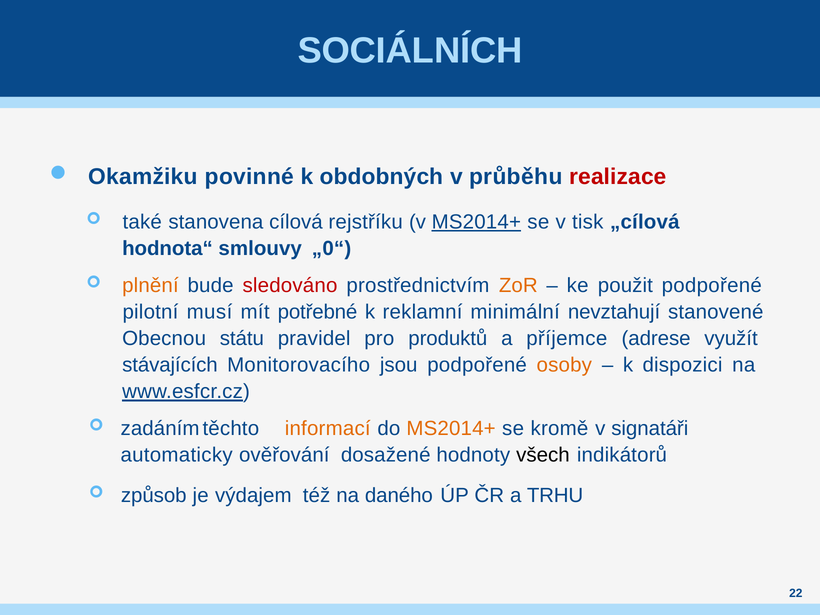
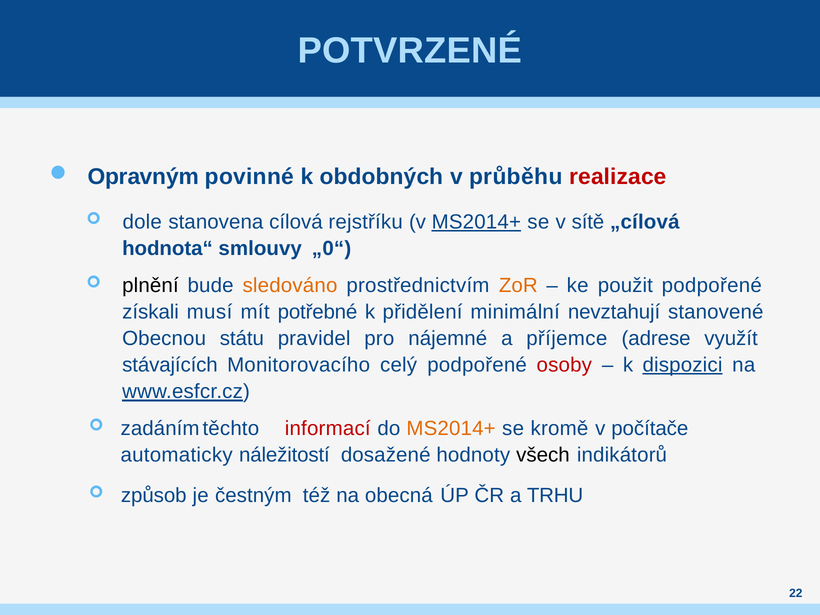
SOCIÁLNÍCH: SOCIÁLNÍCH -> POTVRZENÉ (410, 51)
Okamžiku: Okamžiku -> Opravným (143, 177)
také: také -> dole (142, 222)
tisk: tisk -> sítě (588, 222)
plnění colour: orange -> black (150, 285)
sledováno colour: red -> orange (290, 285)
pilotní: pilotní -> získali (151, 312)
reklamní: reklamní -> přidělení (423, 312)
produktů: produktů -> nájemné (448, 338)
jsou: jsou -> celý (399, 365)
osoby colour: orange -> red (564, 365)
dispozici underline: none -> present (682, 365)
informací colour: orange -> red (328, 428)
signatáři: signatáři -> počítače (650, 428)
ověřování: ověřování -> náležitostí (284, 455)
výdajem: výdajem -> čestným (253, 495)
daného: daného -> obecná (399, 495)
